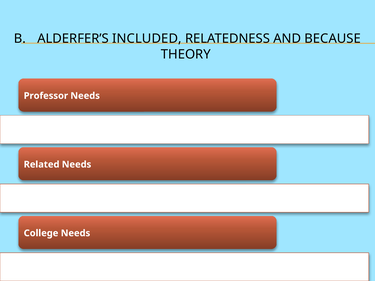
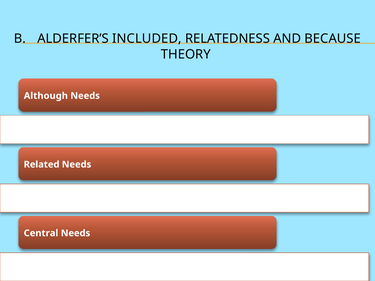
Professor: Professor -> Although (46, 96)
College: College -> Central (41, 233)
